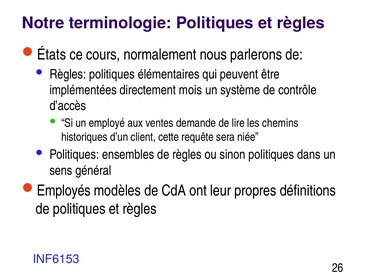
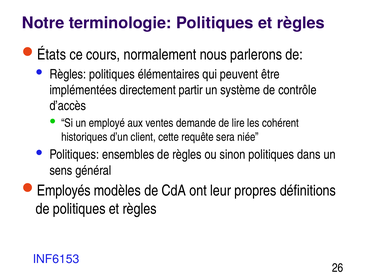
mois: mois -> partir (191, 90)
chemins: chemins -> cohérent (280, 123)
